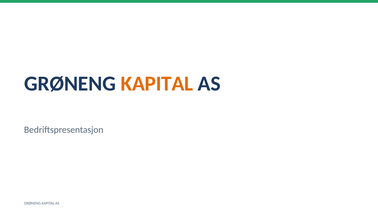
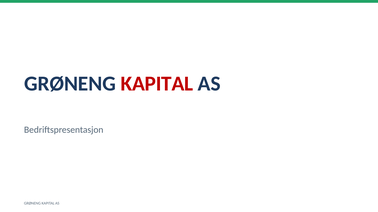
KAPITAL colour: orange -> red (157, 84)
